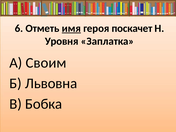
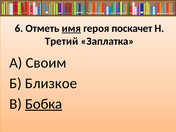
Уровня: Уровня -> Третий (62, 41)
Львовна: Львовна -> Близкое (51, 83)
Бобка underline: none -> present (44, 104)
